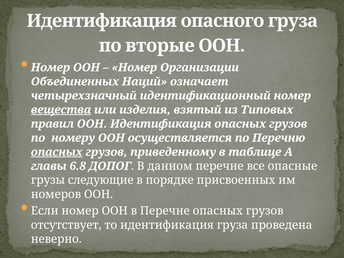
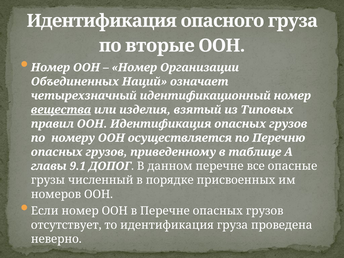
опасных underline: present -> none (57, 152)
6.8: 6.8 -> 9.1 (78, 166)
следующие: следующие -> численный (101, 180)
